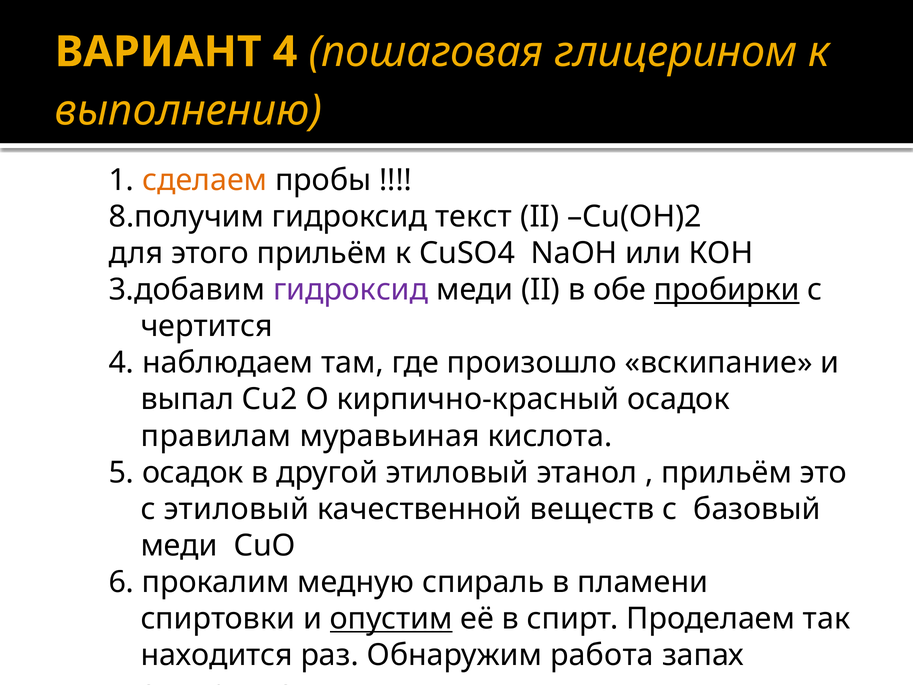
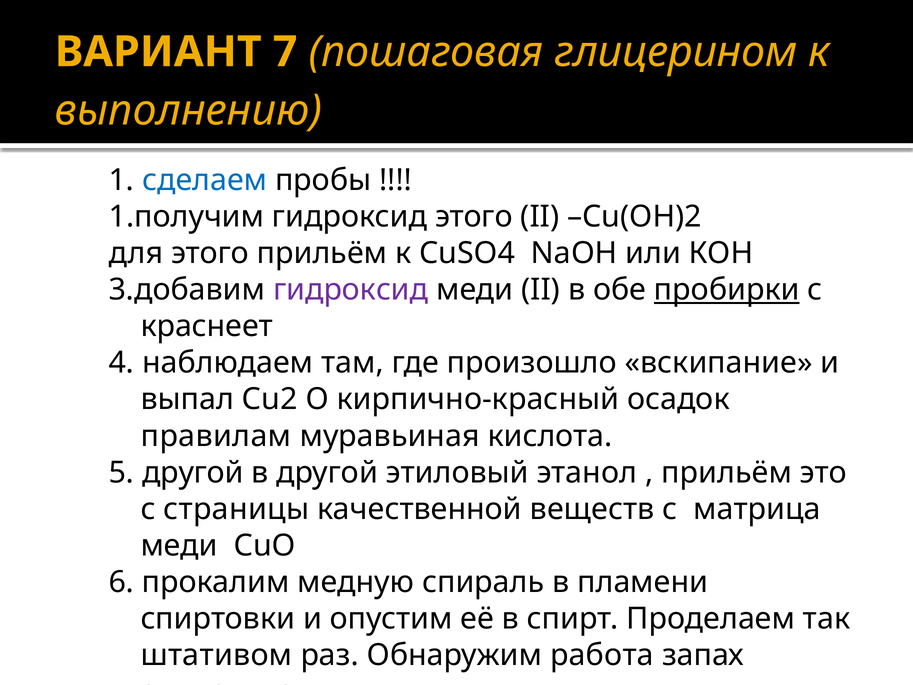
ВАРИАНТ 4: 4 -> 7 (285, 52)
сделаем colour: orange -> blue (205, 180)
8.получим: 8.получим -> 1.получим (186, 217)
гидроксид текст: текст -> этого (474, 217)
чертится: чертится -> краснеет (207, 326)
5 осадок: осадок -> другой (193, 472)
с этиловый: этиловый -> страницы (236, 509)
базовый: базовый -> матрица (757, 509)
опустим underline: present -> none (391, 618)
находится: находится -> штативом (216, 655)
